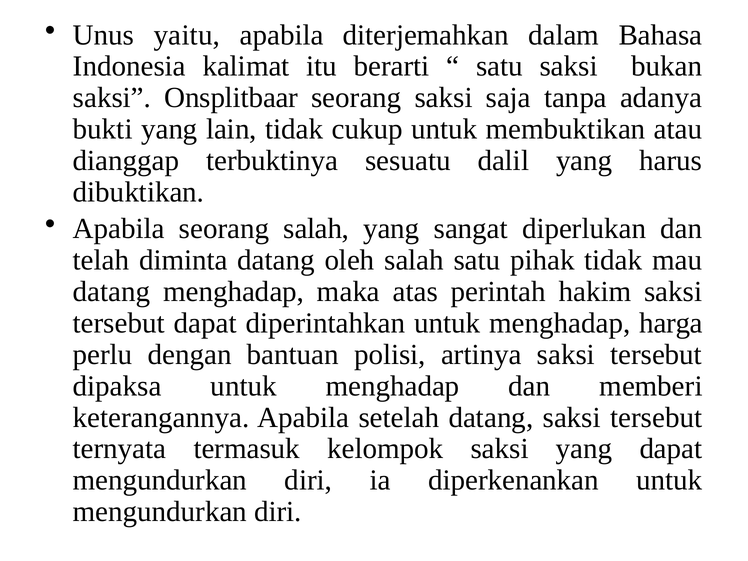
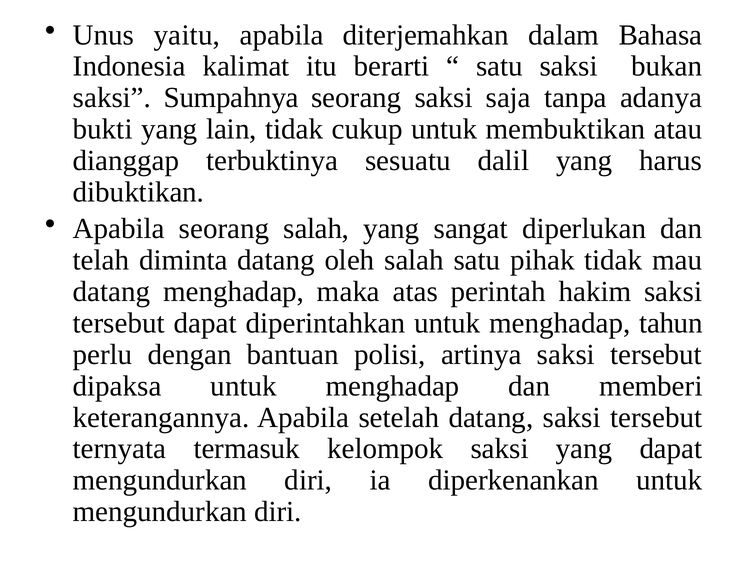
Onsplitbaar: Onsplitbaar -> Sumpahnya (231, 98)
harga: harga -> tahun (671, 323)
